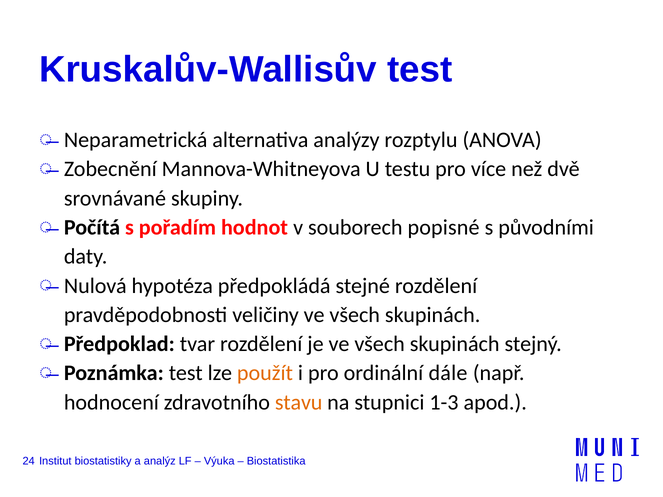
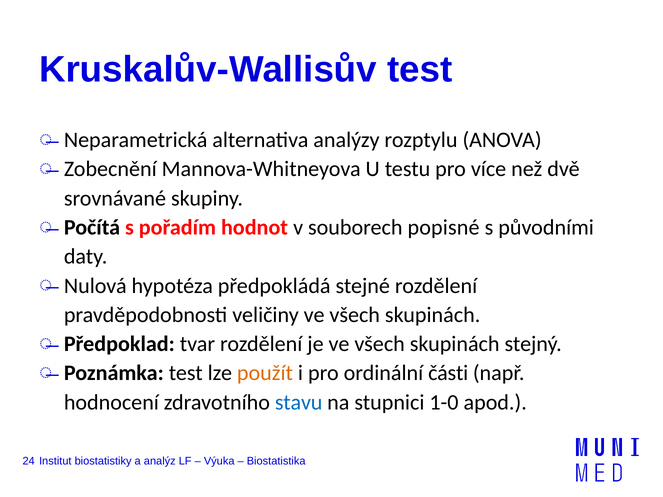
dále: dále -> části (448, 373)
stavu colour: orange -> blue (299, 402)
1-3: 1-3 -> 1-0 (444, 402)
